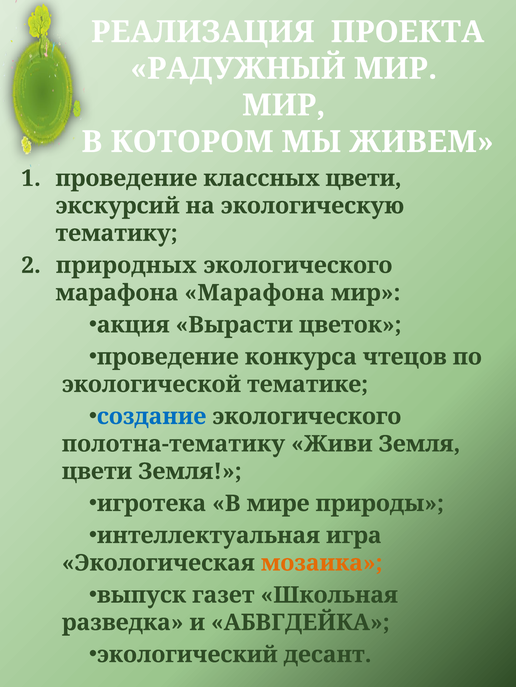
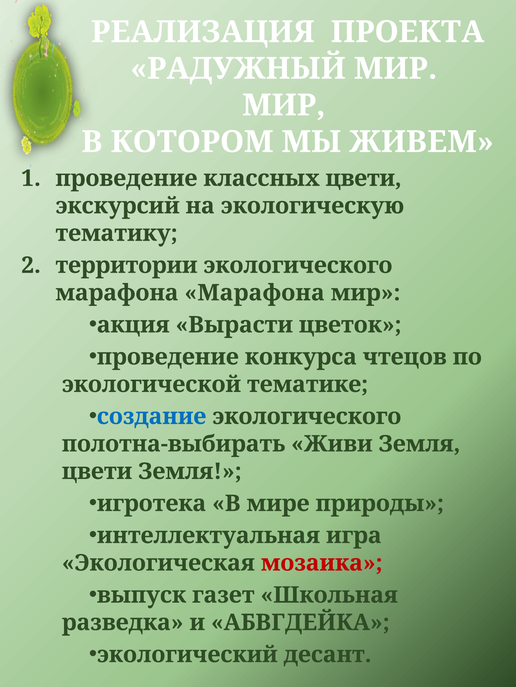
природных: природных -> территории (127, 266)
полотна-тематику: полотна-тематику -> полотна-выбирать (174, 445)
мозаика colour: orange -> red (322, 564)
